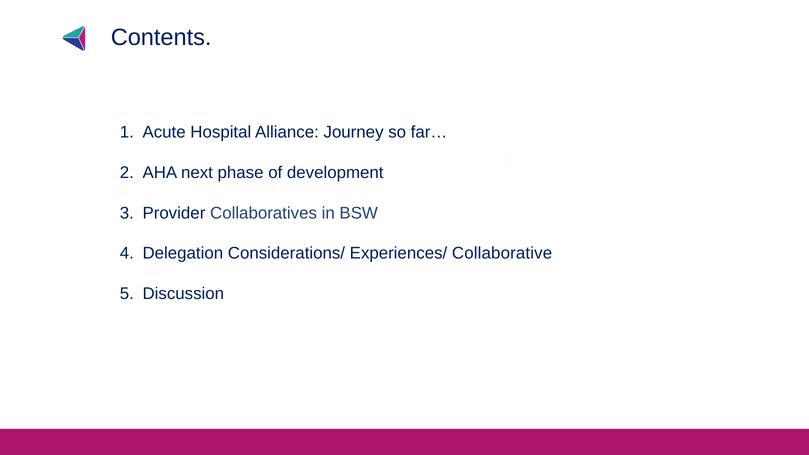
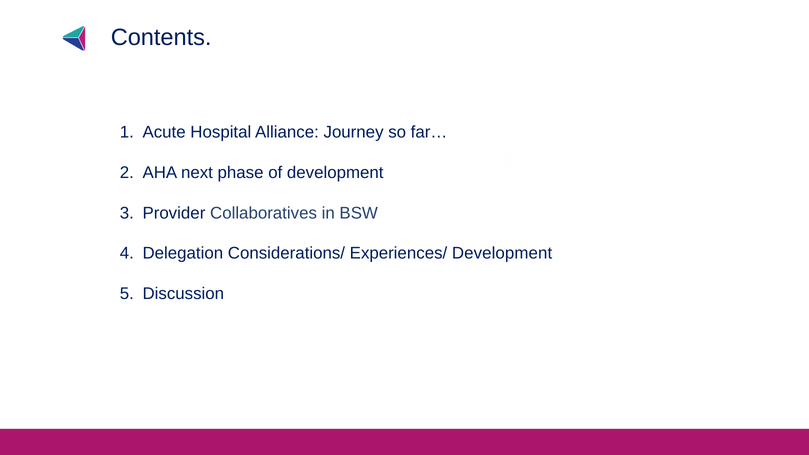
Experiences/ Collaborative: Collaborative -> Development (502, 253)
